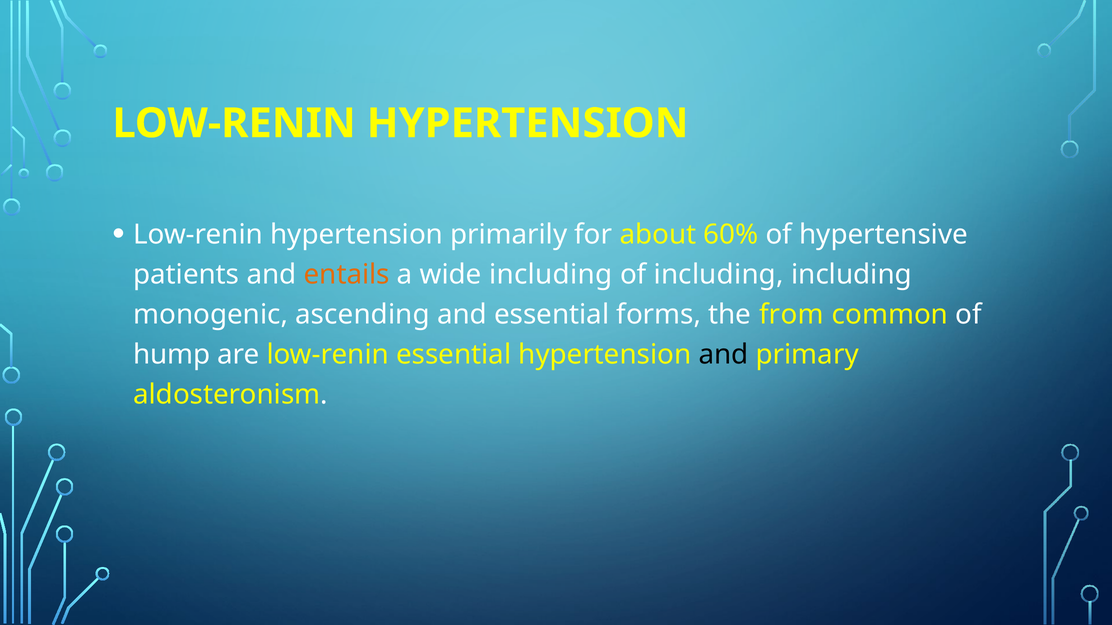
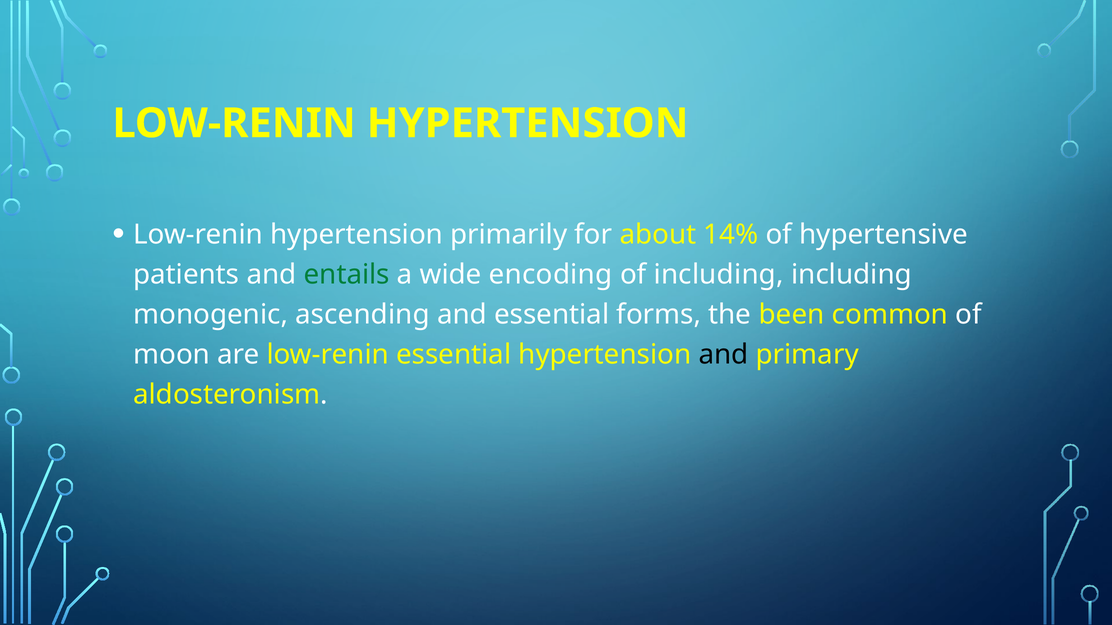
60%: 60% -> 14% (731, 235)
entails colour: orange -> green (347, 275)
wide including: including -> encoding (551, 275)
from: from -> been (792, 315)
hump: hump -> moon (172, 355)
